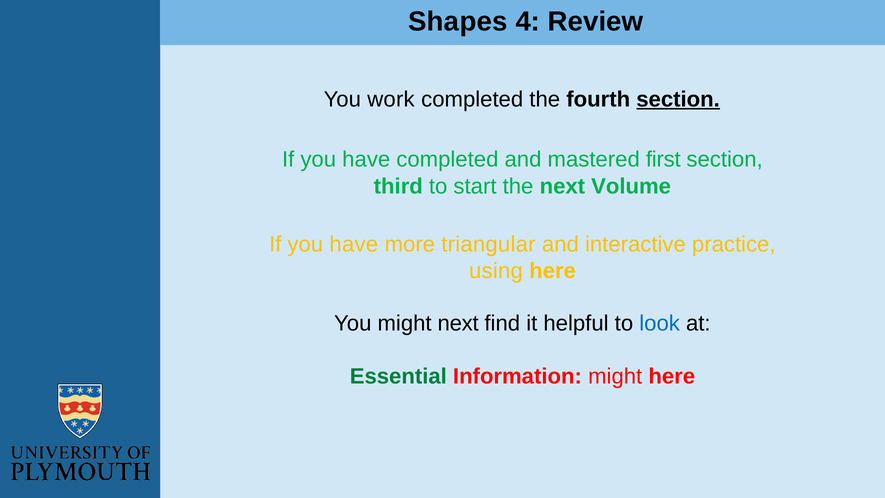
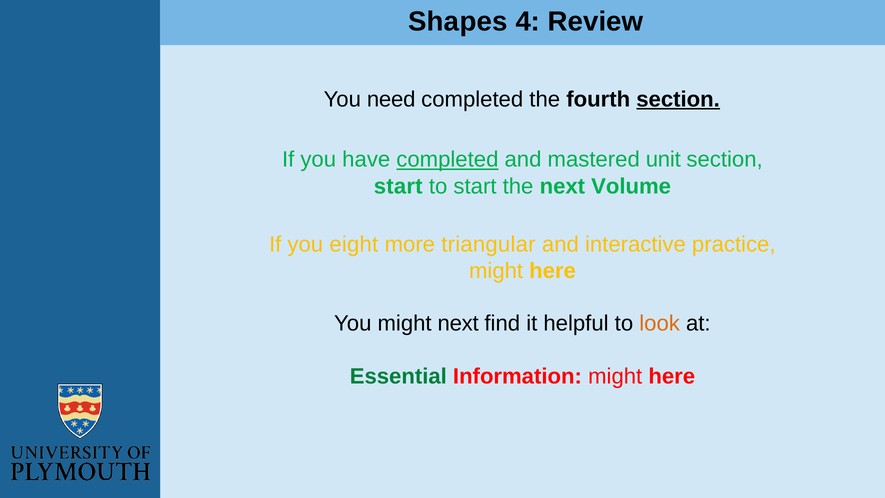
work: work -> need (391, 99)
completed underline: none -> present (447, 160)
first: first -> unit (663, 160)
third: third -> start (398, 186)
have: have -> eight (354, 244)
using: using -> might (496, 271)
look colour: blue -> orange (660, 323)
